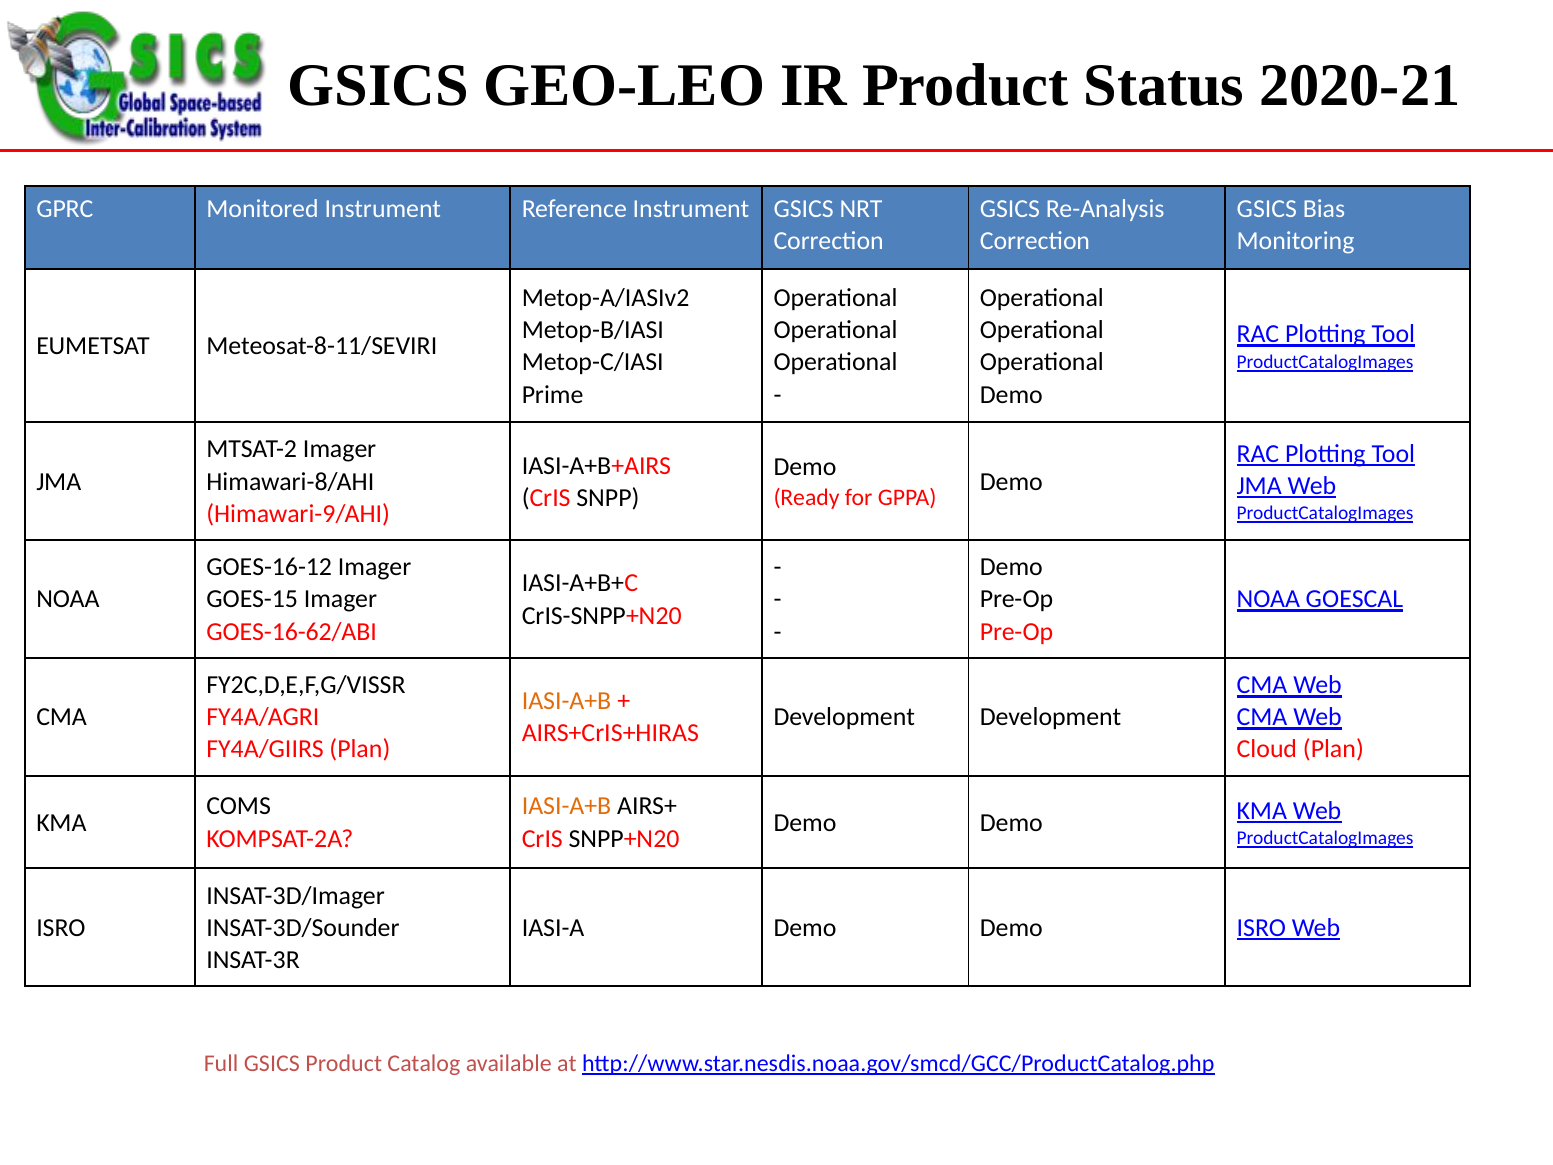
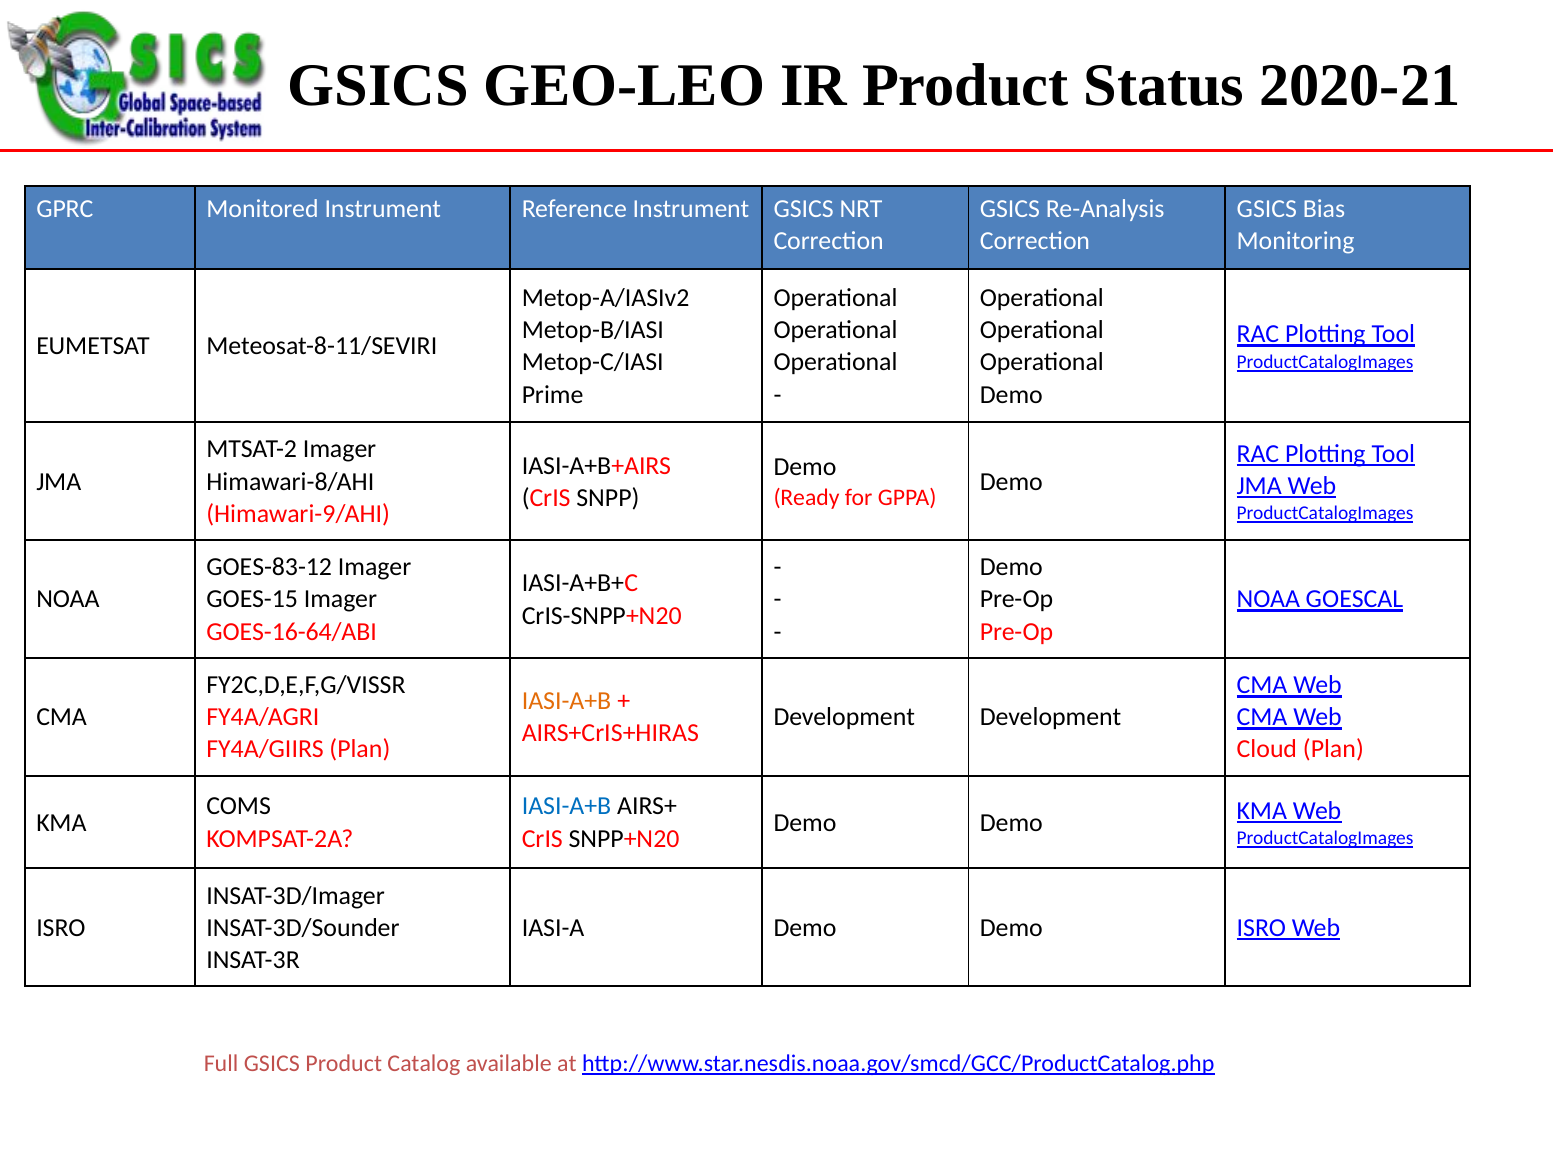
GOES-16-12: GOES-16-12 -> GOES-83-12 (269, 567)
GOES-16-62/ABI: GOES-16-62/ABI -> GOES-16-64/ABI (292, 631)
IASI-A+B colour: orange -> blue (567, 806)
